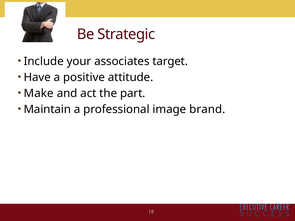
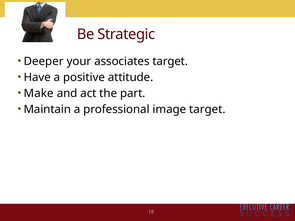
Include: Include -> Deeper (44, 61)
image brand: brand -> target (207, 110)
